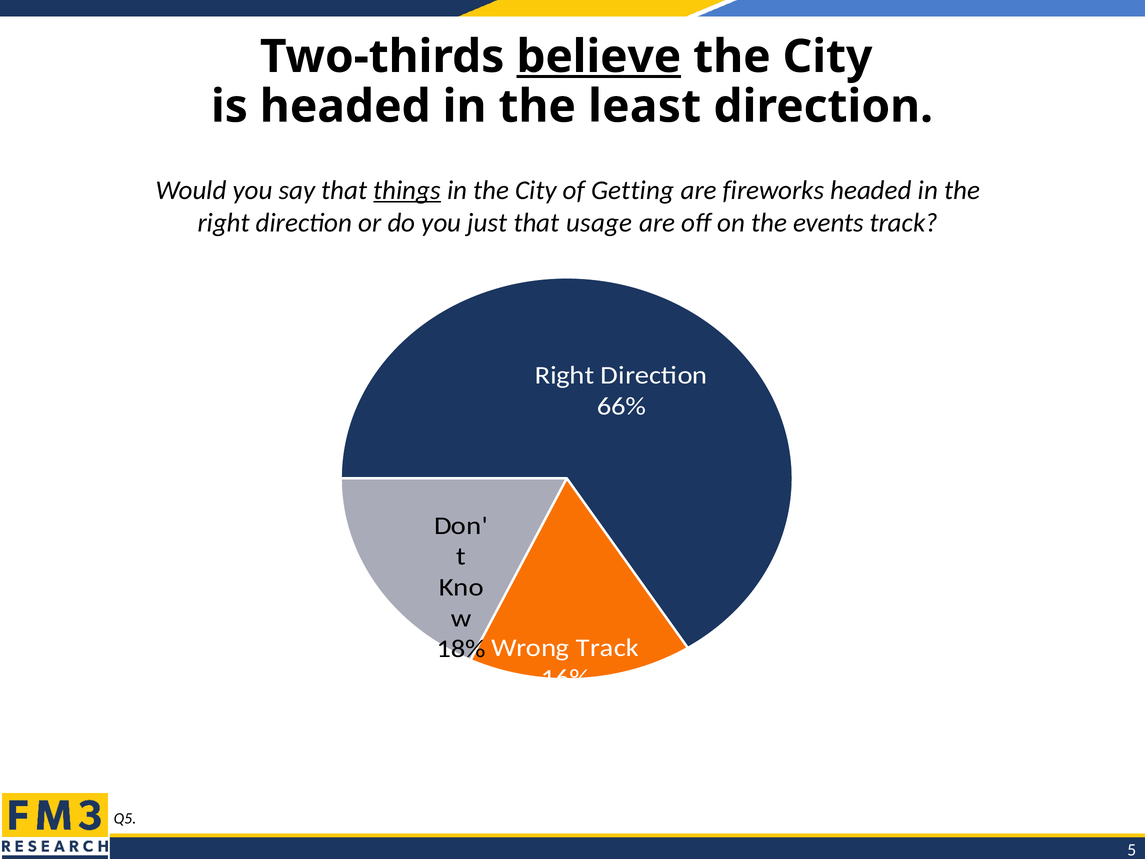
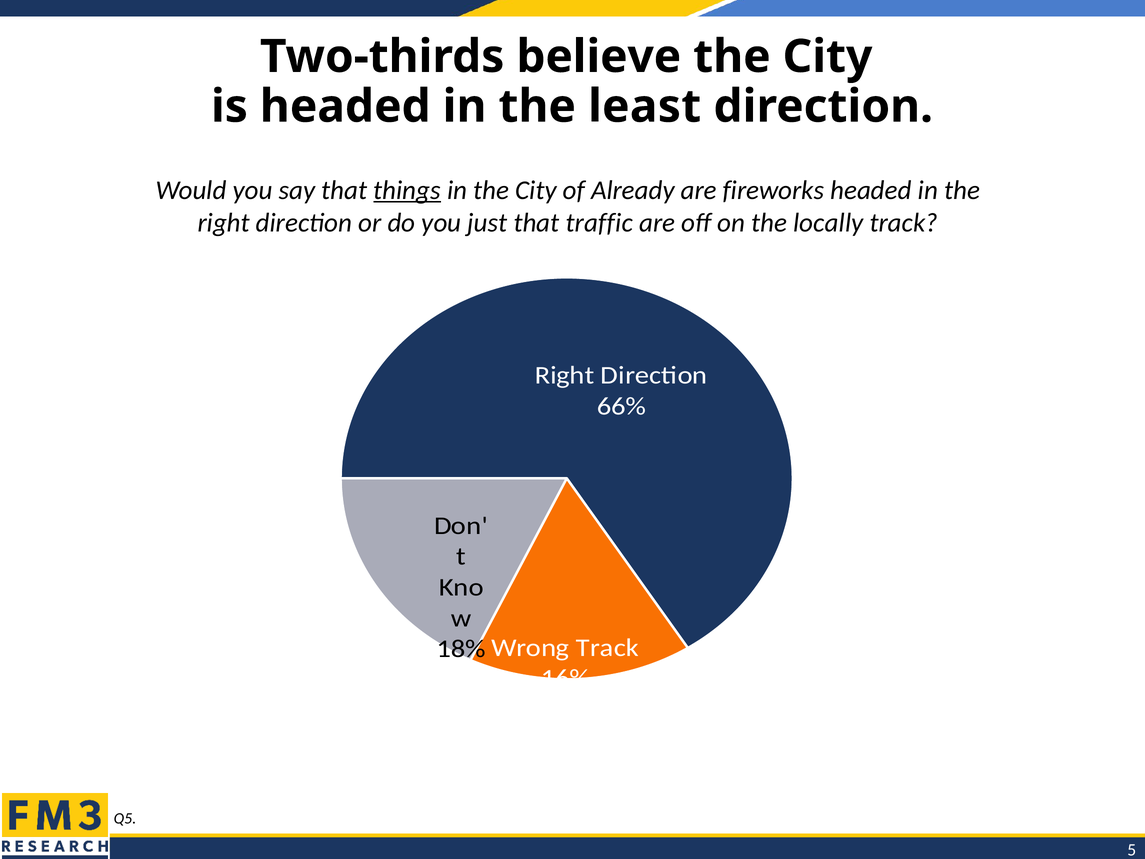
believe underline: present -> none (599, 57)
Getting: Getting -> Already (633, 190)
usage: usage -> traffic (599, 223)
events: events -> locally (828, 223)
